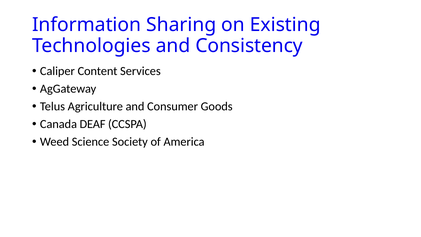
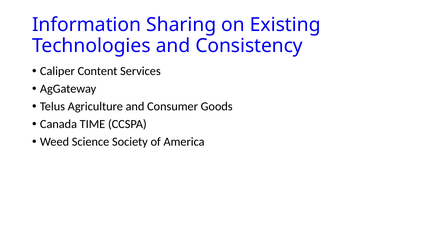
DEAF: DEAF -> TIME (92, 124)
